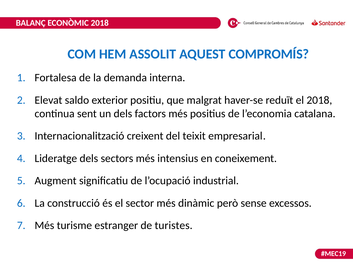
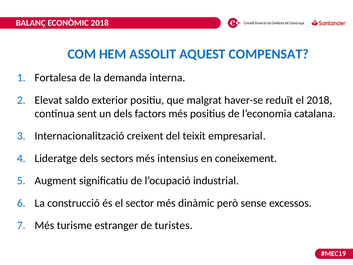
COMPROMÍS: COMPROMÍS -> COMPENSAT (269, 54)
